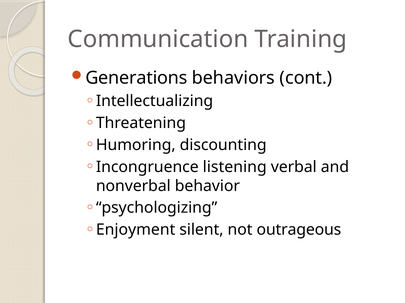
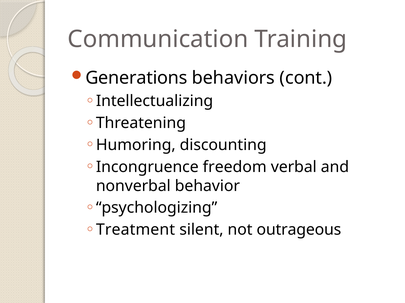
listening: listening -> freedom (235, 167)
Enjoyment: Enjoyment -> Treatment (136, 230)
